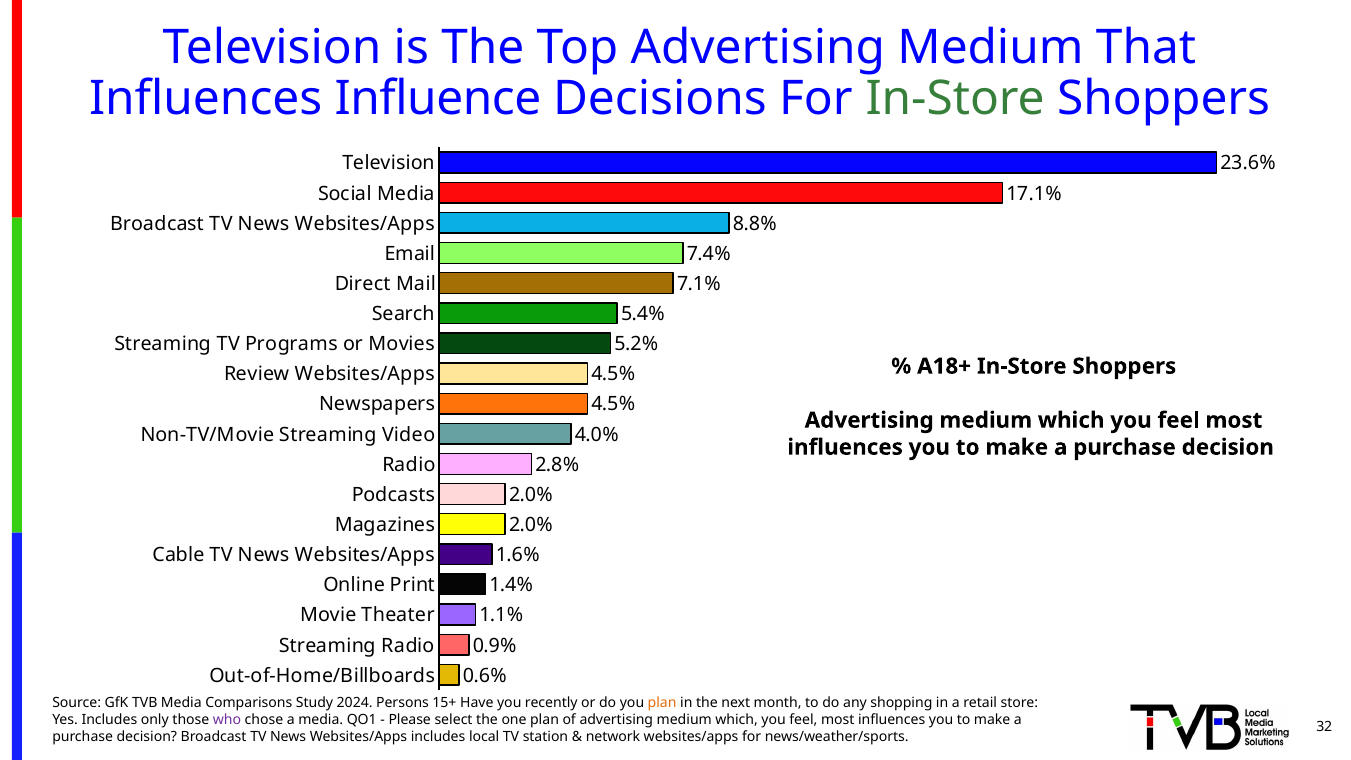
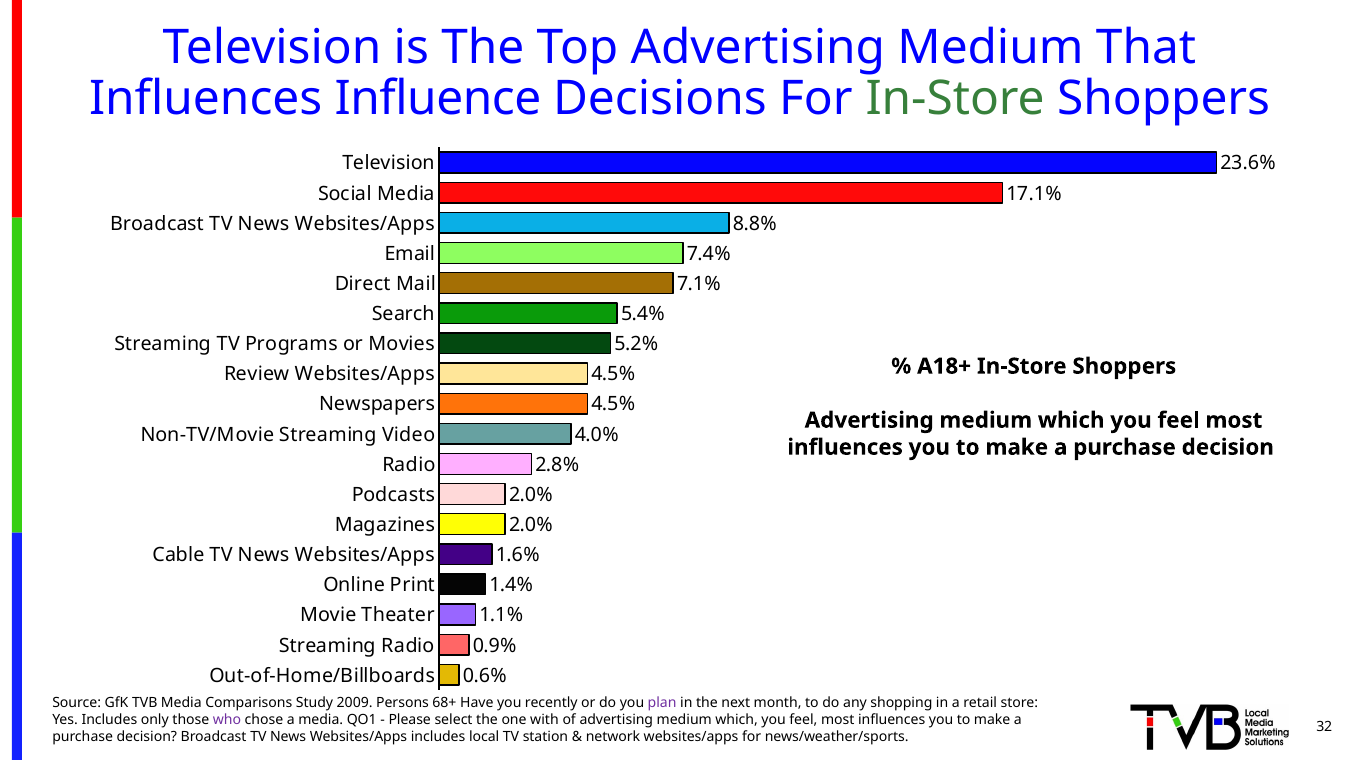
2024: 2024 -> 2009 (355, 703)
15+: 15+ -> 68+ (445, 703)
plan colour: orange -> purple (662, 703)
one plan: plan -> with (544, 720)
